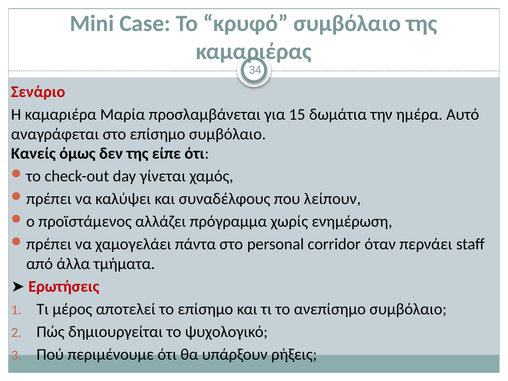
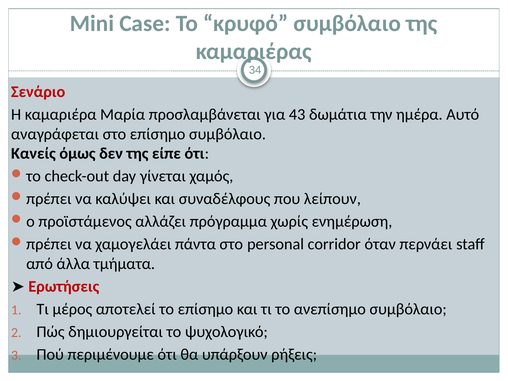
15: 15 -> 43 (297, 115)
